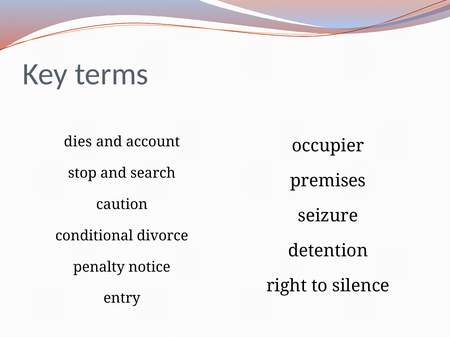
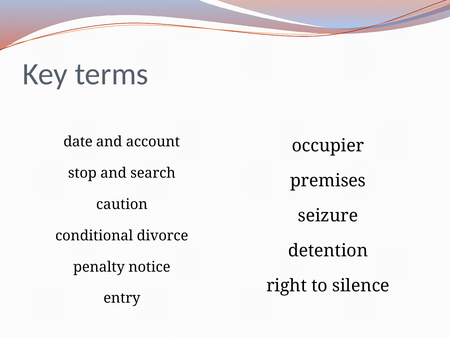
dies: dies -> date (78, 142)
